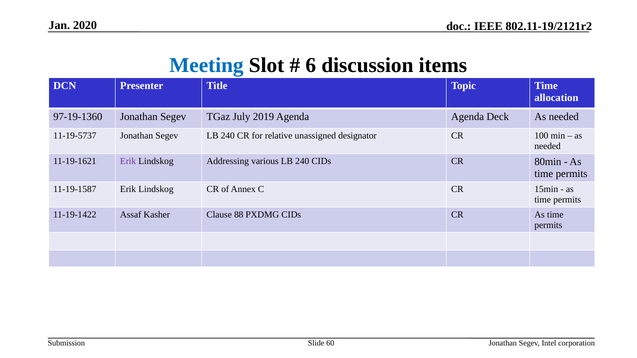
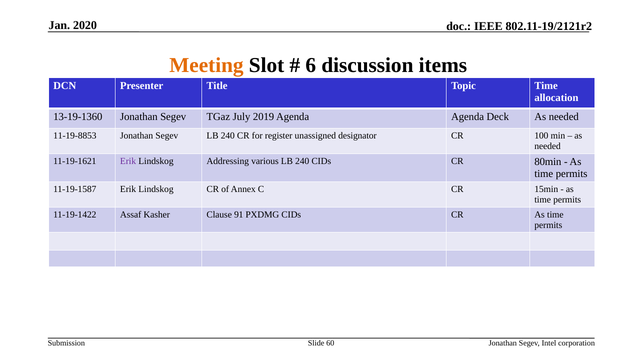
Meeting colour: blue -> orange (206, 65)
97-19-1360: 97-19-1360 -> 13-19-1360 (78, 117)
11-19-5737: 11-19-5737 -> 11-19-8853 (75, 136)
relative: relative -> register (279, 136)
88: 88 -> 91 (239, 215)
